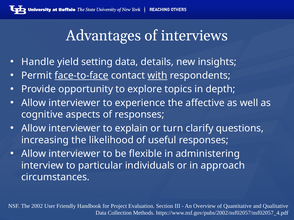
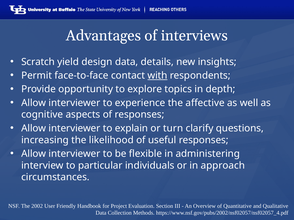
Handle: Handle -> Scratch (38, 62)
setting: setting -> design (97, 62)
face-to-face underline: present -> none (82, 76)
